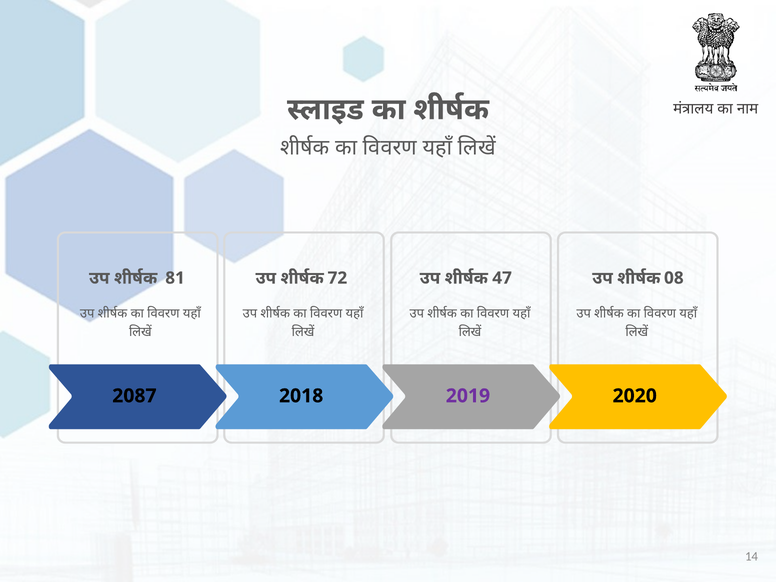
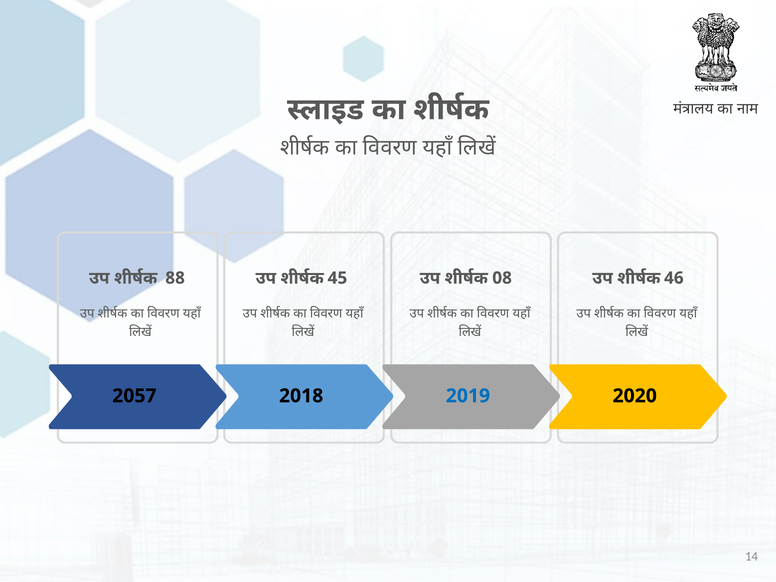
81: 81 -> 88 (175, 278)
72: 72 -> 45 (337, 278)
47: 47 -> 08 (502, 278)
08: 08 -> 46 (674, 278)
2087: 2087 -> 2057 (134, 396)
2019 colour: purple -> blue (468, 396)
